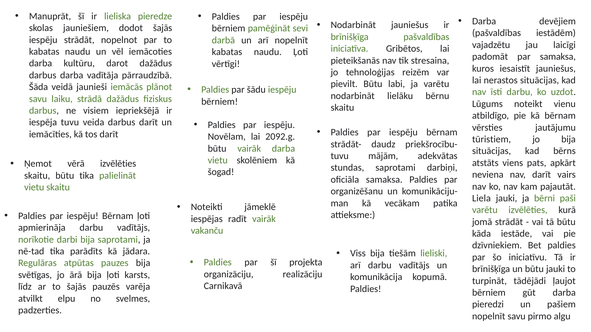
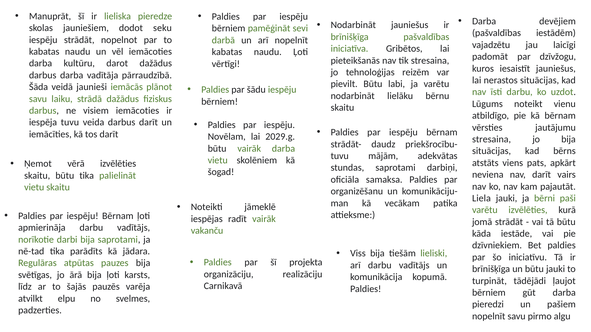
dodot šajās: šajās -> seku (162, 28)
par samaksa: samaksa -> dzīvžogu (558, 57)
visiem iepriekšējā: iepriekšējā -> iemācoties (138, 111)
2092.g: 2092.g -> 2029.g (280, 137)
tūristiem: tūristiem -> stresaina (492, 139)
